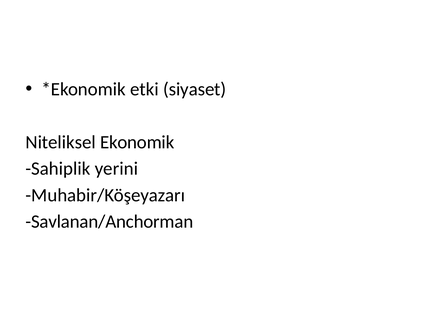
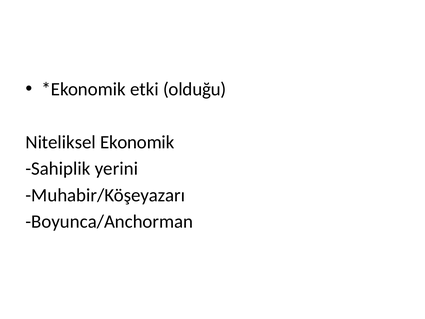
siyaset: siyaset -> olduğu (195, 89)
Savlanan/Anchorman: Savlanan/Anchorman -> Boyunca/Anchorman (109, 221)
